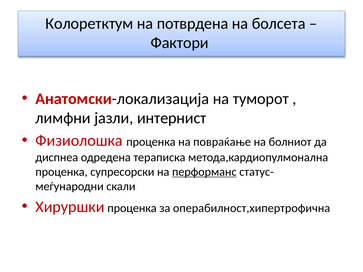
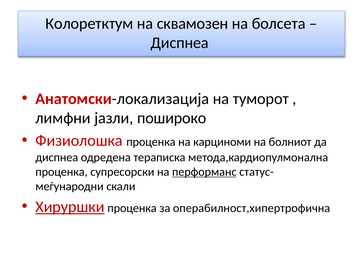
потврдена: потврдена -> сквамозен (193, 24)
Фактори: Фактори -> Диспнеа (180, 43)
интернист: интернист -> пошироко (172, 118)
повраќање: повраќање -> карциноми (222, 142)
Хируршки underline: none -> present (70, 207)
